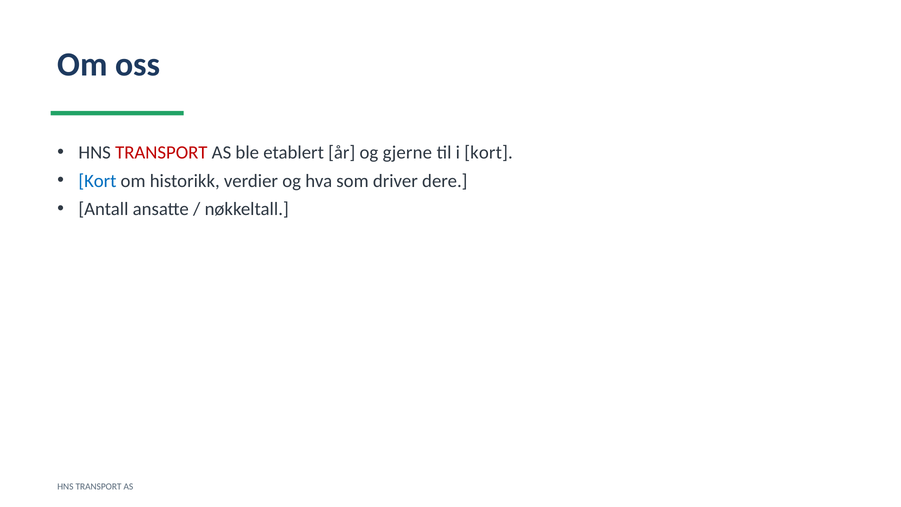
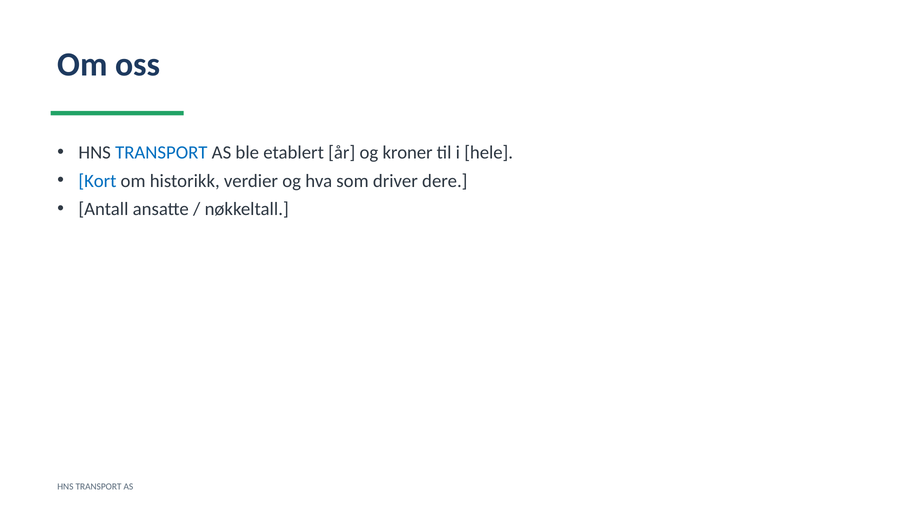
TRANSPORT colour: red -> blue (161, 153)
gjerne: gjerne -> kroner (408, 153)
i kort: kort -> hele (489, 153)
